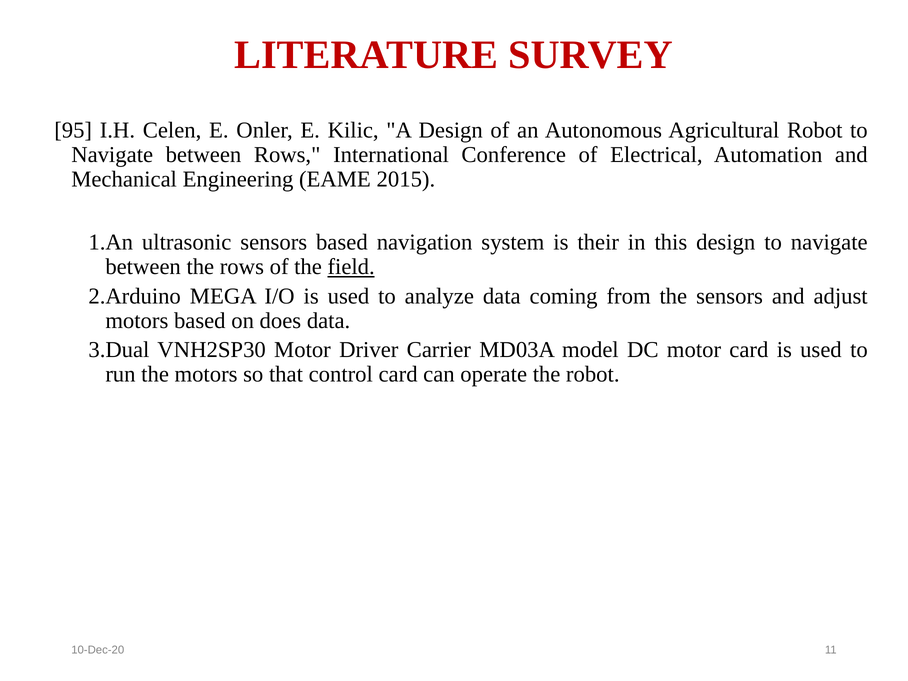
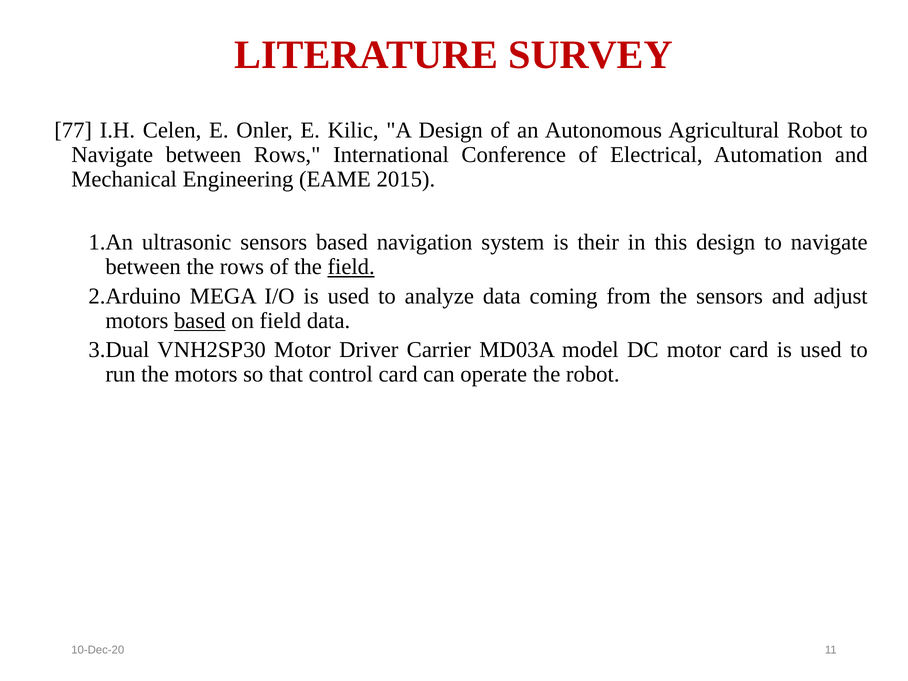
95: 95 -> 77 (73, 130)
based underline: none -> present (200, 321)
on does: does -> field (280, 321)
